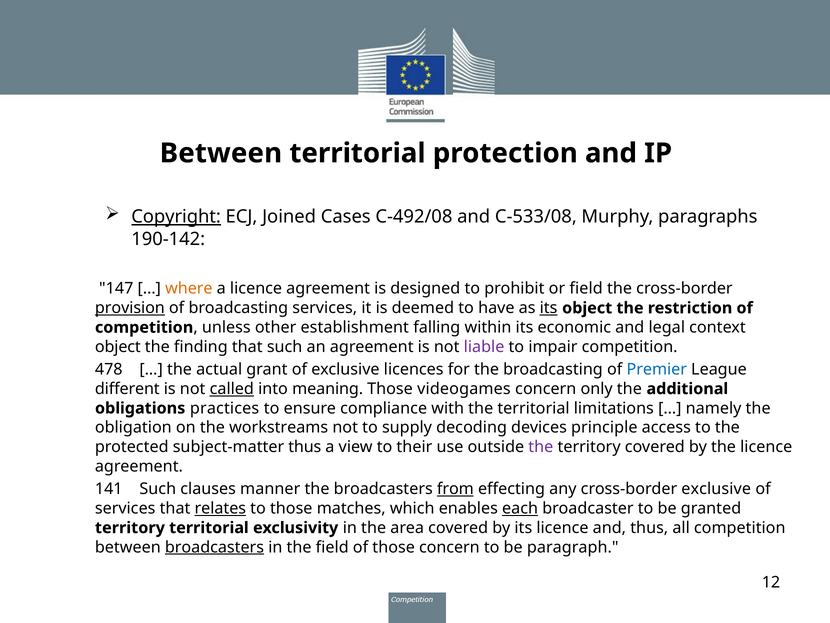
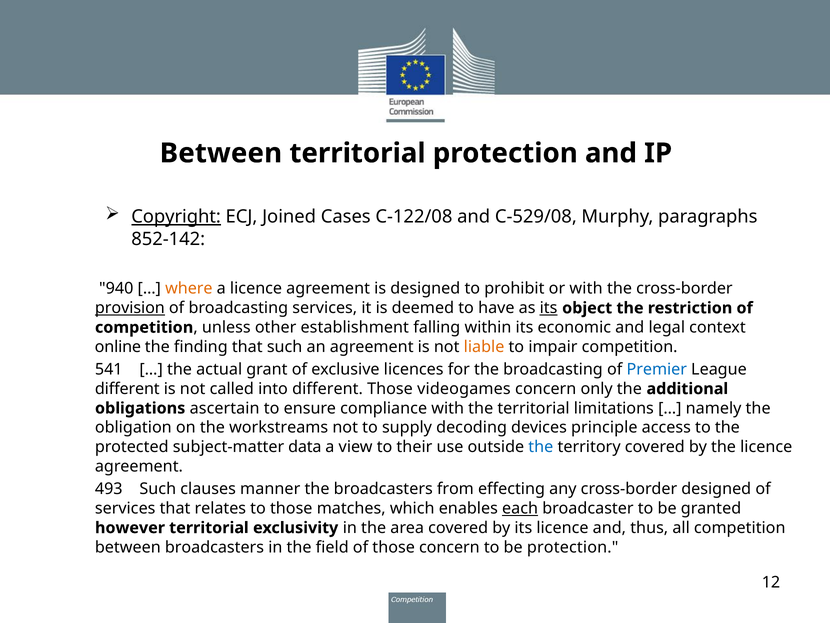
C‑492/08: C‑492/08 -> C‑122/08 (414, 217)
C‑533/08: C‑533/08 -> C‑529/08 (536, 217)
190-142: 190-142 -> 852-142 (168, 239)
147: 147 -> 940 (116, 288)
or field: field -> with (586, 288)
object: object -> online (118, 347)
liable colour: purple -> orange (484, 347)
478: 478 -> 541 (109, 369)
called underline: present -> none (232, 389)
into meaning: meaning -> different (328, 389)
practices: practices -> ascertain (225, 408)
subject-matter thus: thus -> data (305, 447)
the colour: purple -> blue (541, 447)
141: 141 -> 493 (109, 489)
from underline: present -> none (455, 489)
cross-border exclusive: exclusive -> designed (716, 489)
relates underline: present -> none (220, 508)
territory: territory -> however (130, 527)
broadcasters underline: present -> none (214, 547)
be paragraph: paragraph -> protection (573, 547)
